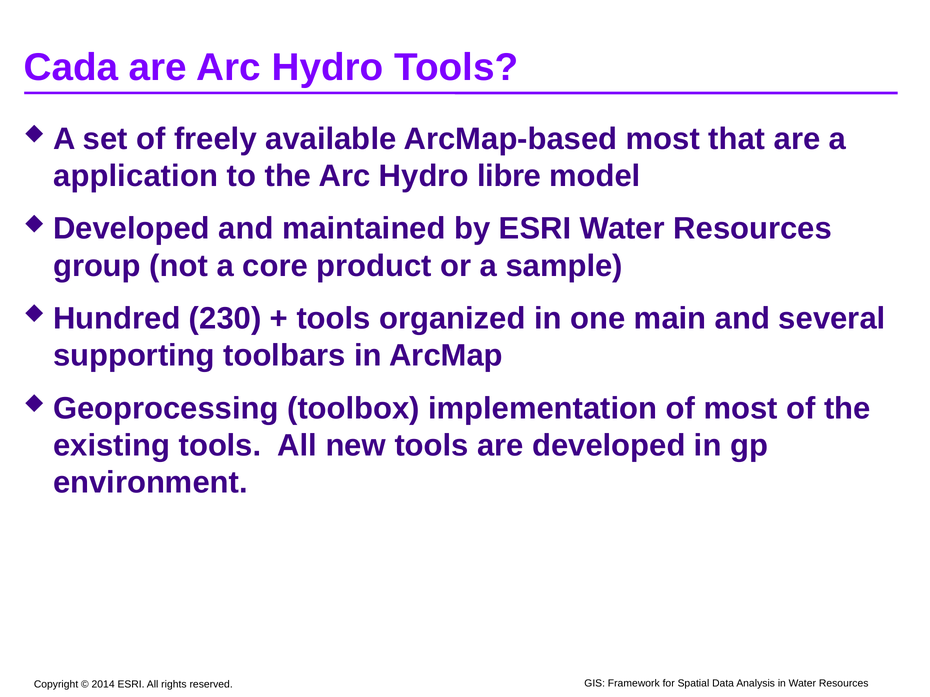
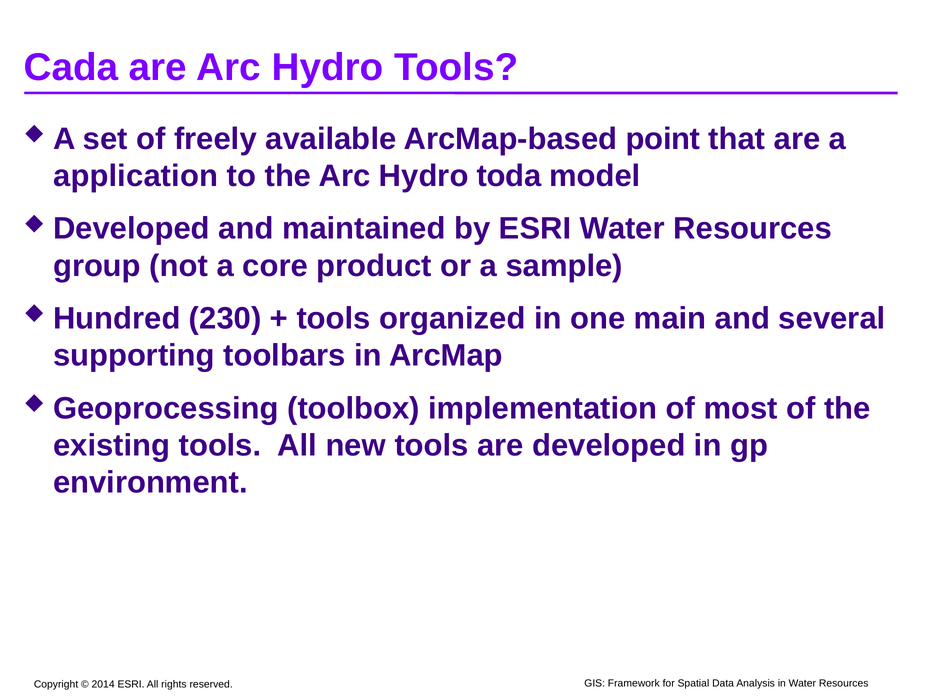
ArcMap-based most: most -> point (663, 139)
libre: libre -> toda (509, 176)
